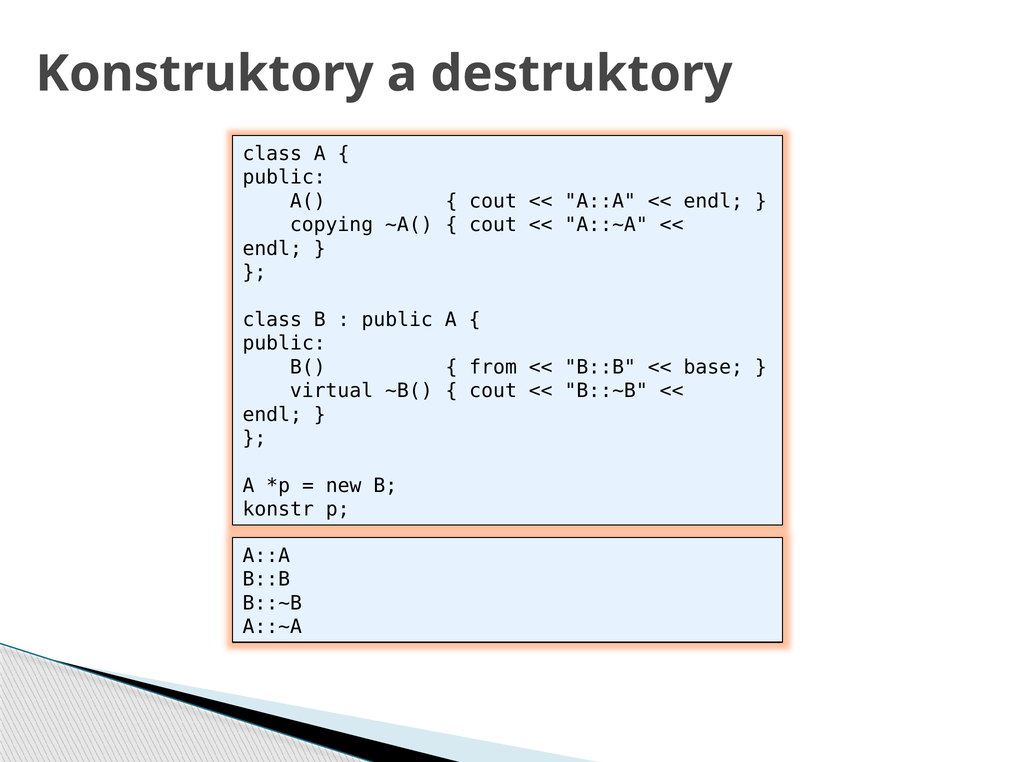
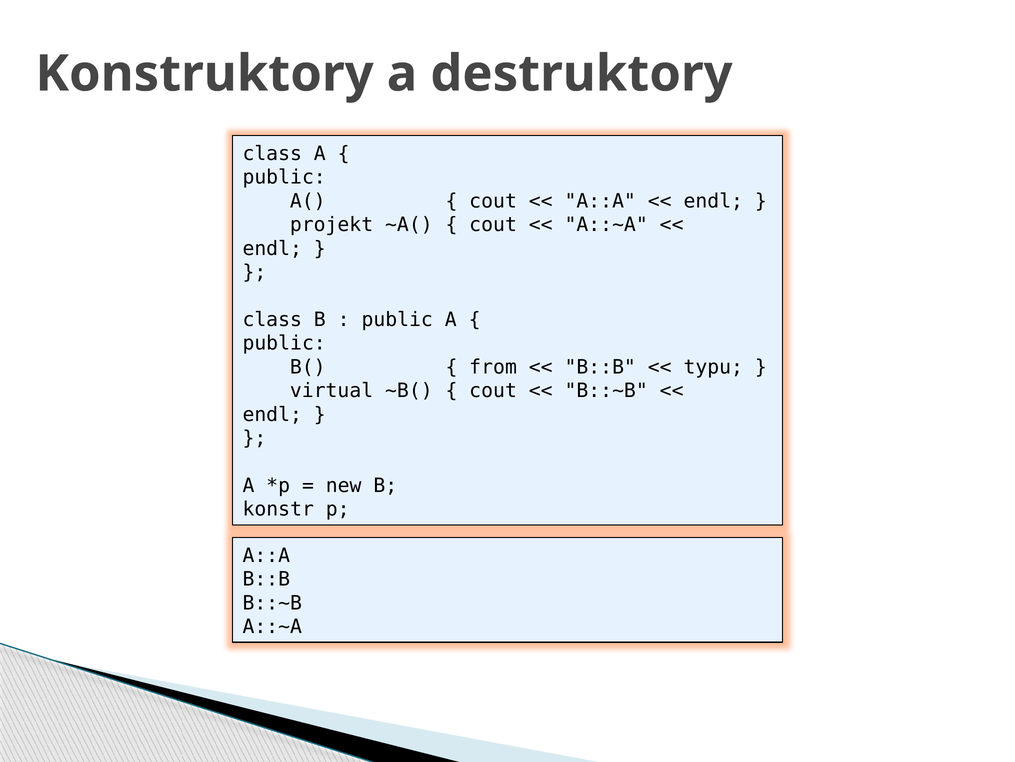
copying: copying -> projekt (332, 225)
base: base -> typu (713, 367)
